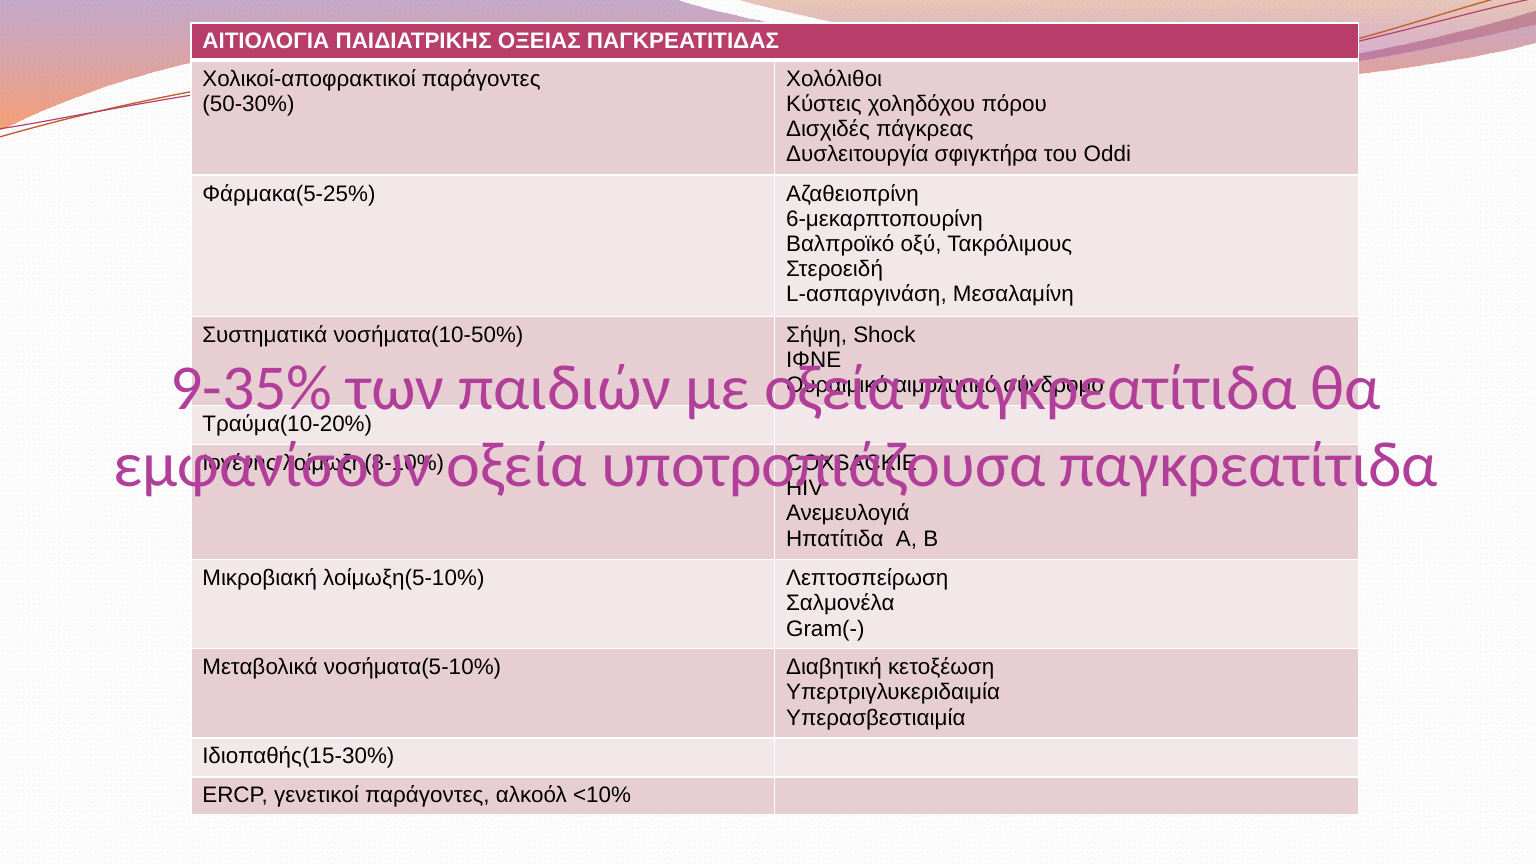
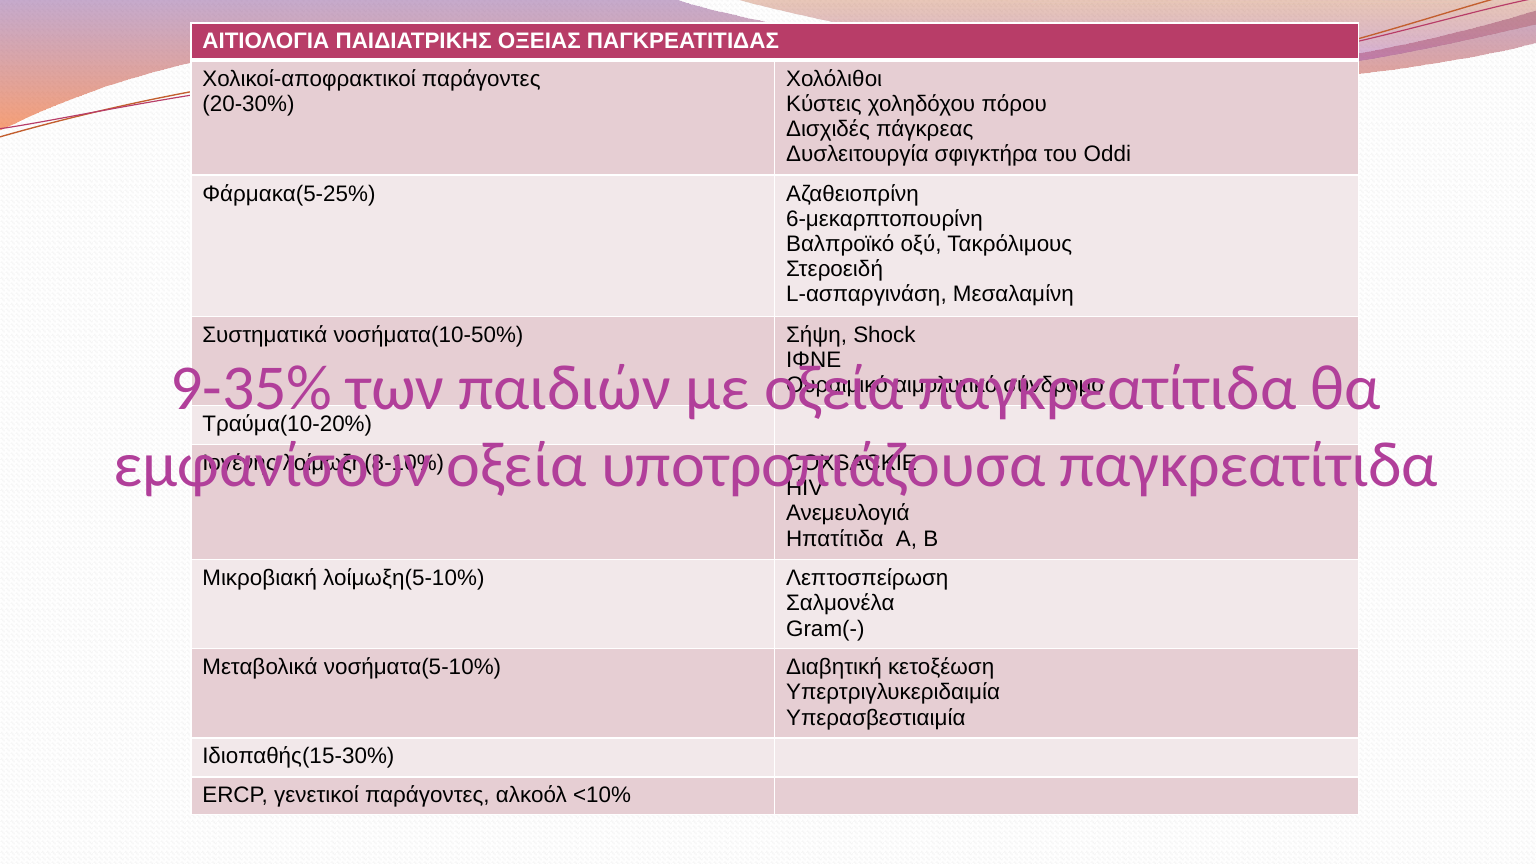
50-30%: 50-30% -> 20-30% (248, 104)
